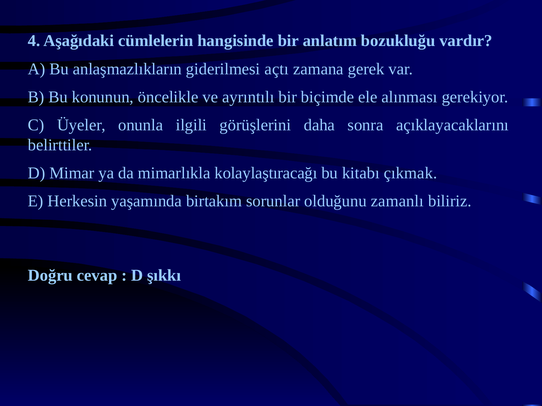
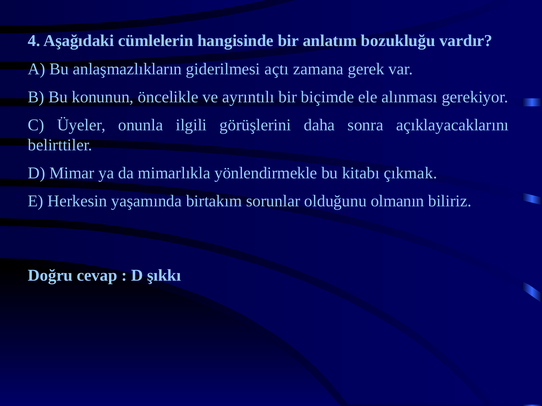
kolaylaştıracağı: kolaylaştıracağı -> yönlendirmekle (266, 173)
zamanlı: zamanlı -> olmanın (397, 201)
